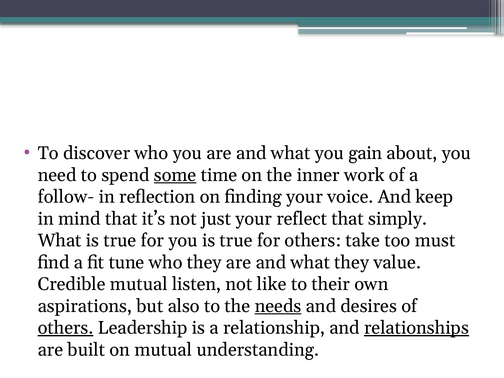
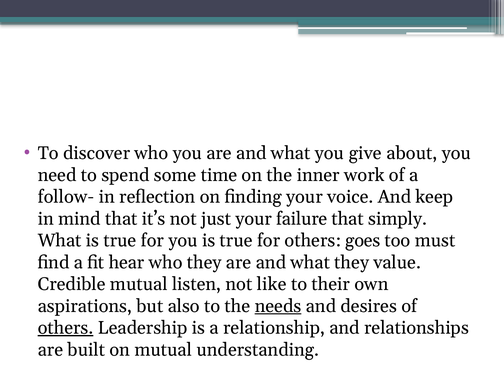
gain: gain -> give (365, 153)
some underline: present -> none (175, 175)
reflect: reflect -> failure (302, 219)
take: take -> goes (363, 241)
tune: tune -> hear (127, 262)
relationships underline: present -> none (417, 328)
